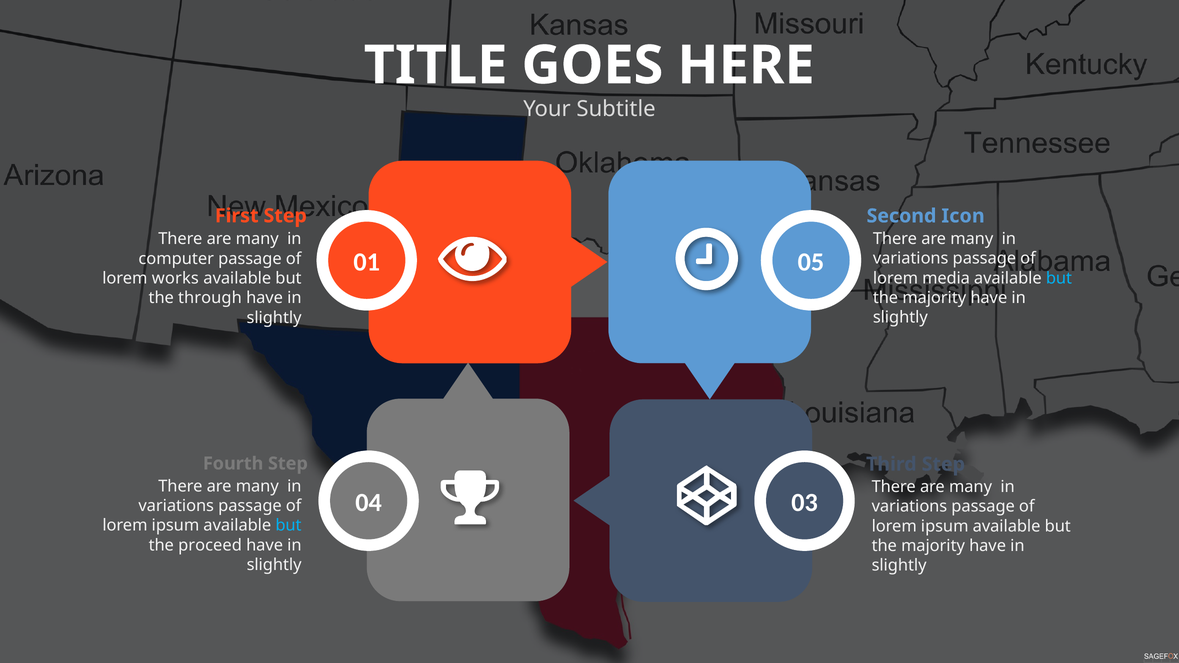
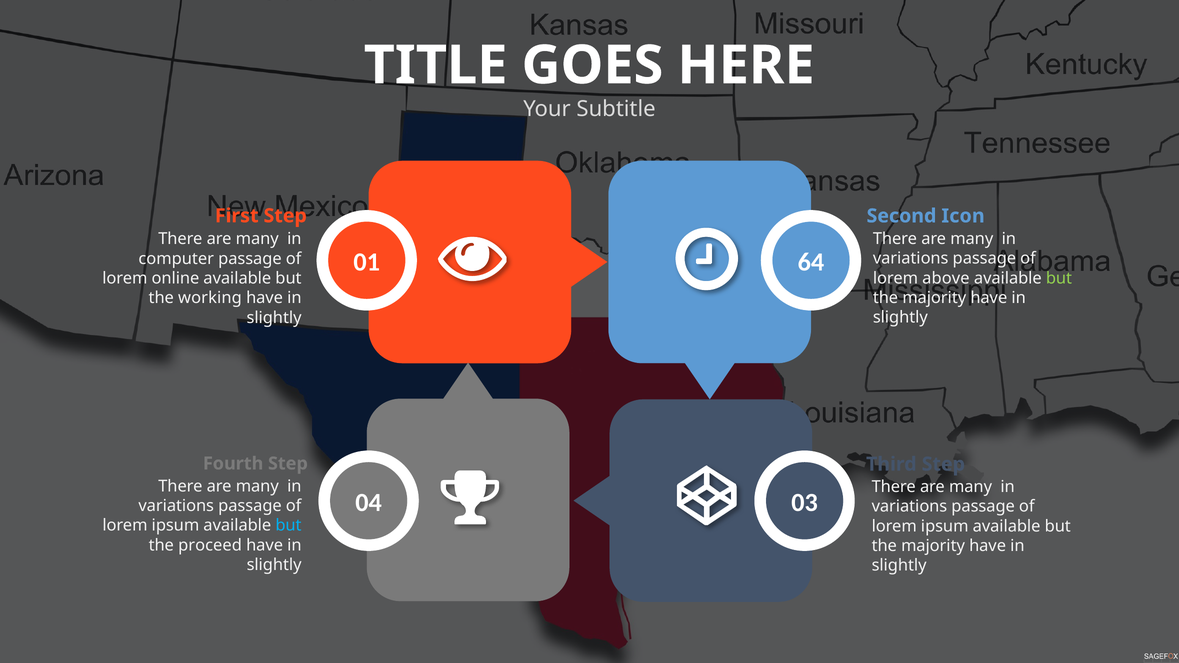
05: 05 -> 64 (811, 262)
media: media -> above (946, 278)
but colour: light blue -> light green (1059, 278)
works: works -> online (175, 278)
through: through -> working (210, 298)
